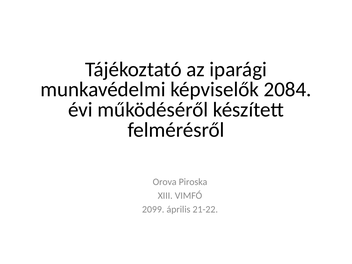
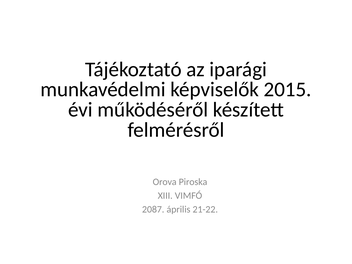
2084: 2084 -> 2015 (288, 90)
2099: 2099 -> 2087 (153, 209)
